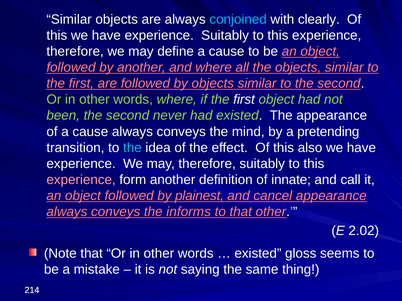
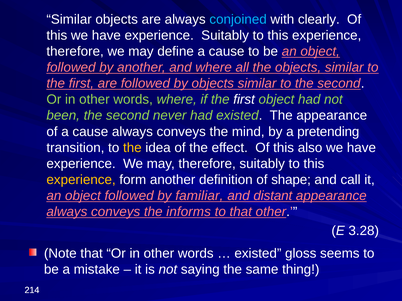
the colour: light blue -> yellow (132, 148)
experience colour: pink -> yellow (81, 180)
innate: innate -> shape (291, 180)
plainest: plainest -> familiar (199, 196)
cancel: cancel -> distant (273, 196)
2.02: 2.02 -> 3.28 (364, 231)
